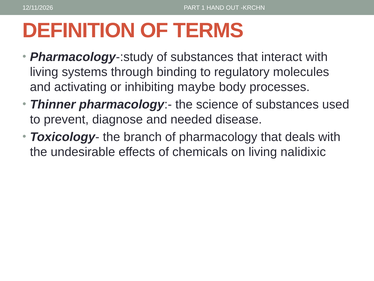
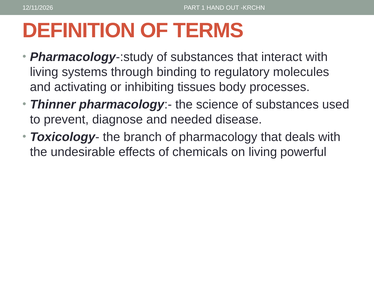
maybe: maybe -> tissues (197, 87)
nalidixic: nalidixic -> powerful (303, 152)
